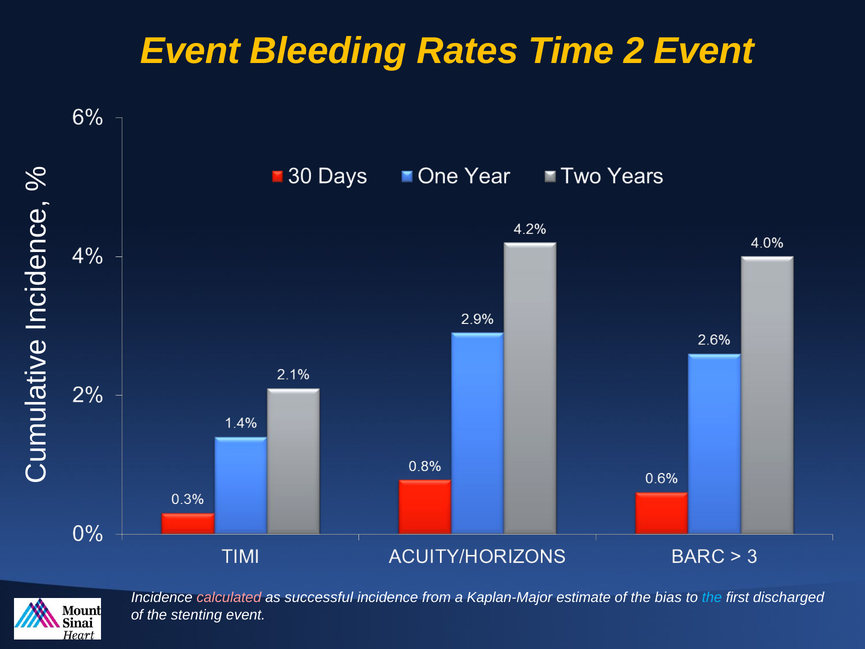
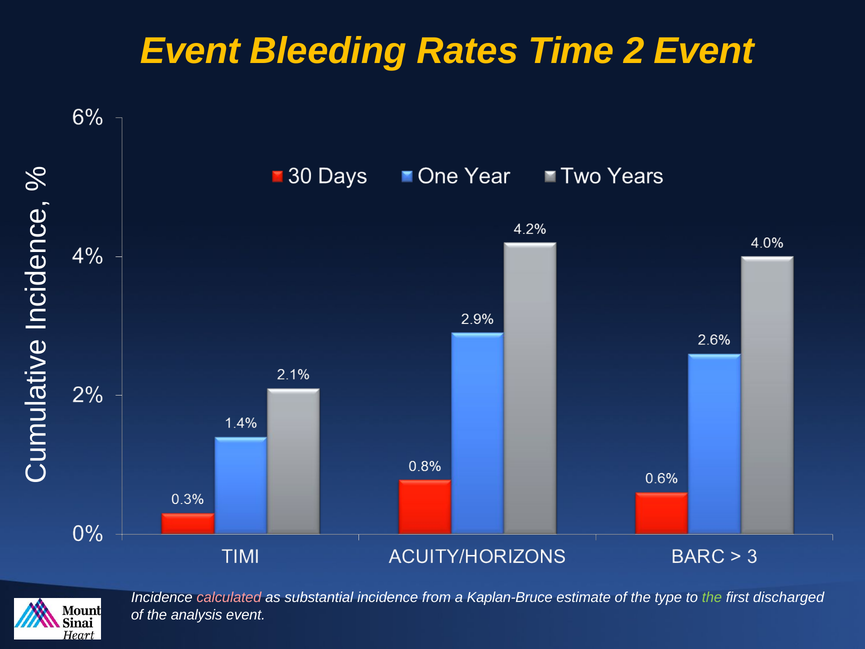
successful: successful -> substantial (319, 597)
Kaplan-Major: Kaplan-Major -> Kaplan-Bruce (510, 597)
bias: bias -> type (668, 597)
the colour: light blue -> light green (712, 597)
stenting: stenting -> analysis (197, 615)
